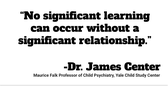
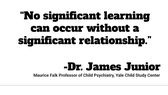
James Center: Center -> Junior (142, 67)
